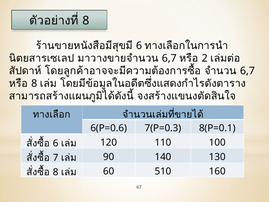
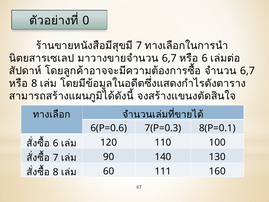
8: 8 -> 0 (86, 21)
6: 6 -> 7 (139, 46)
2: 2 -> 6 (205, 58)
510: 510 -> 111 (163, 171)
